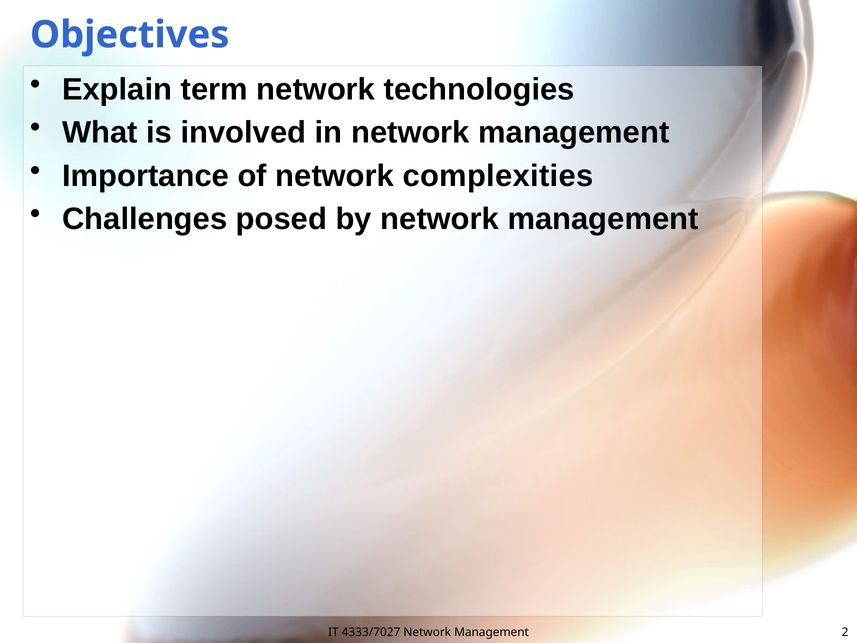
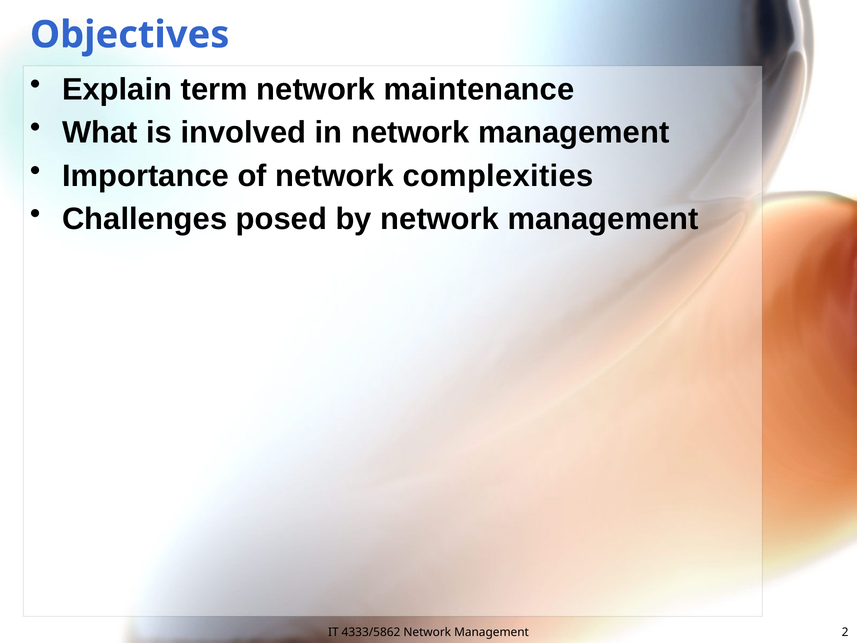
technologies: technologies -> maintenance (479, 89)
4333/7027: 4333/7027 -> 4333/5862 (371, 632)
